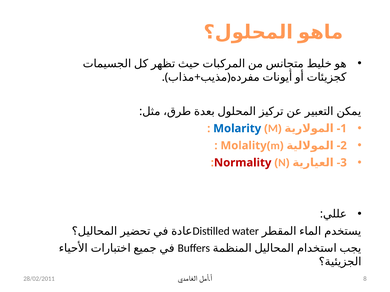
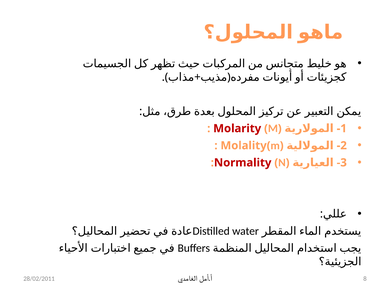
Molarity colour: blue -> red (237, 129)
